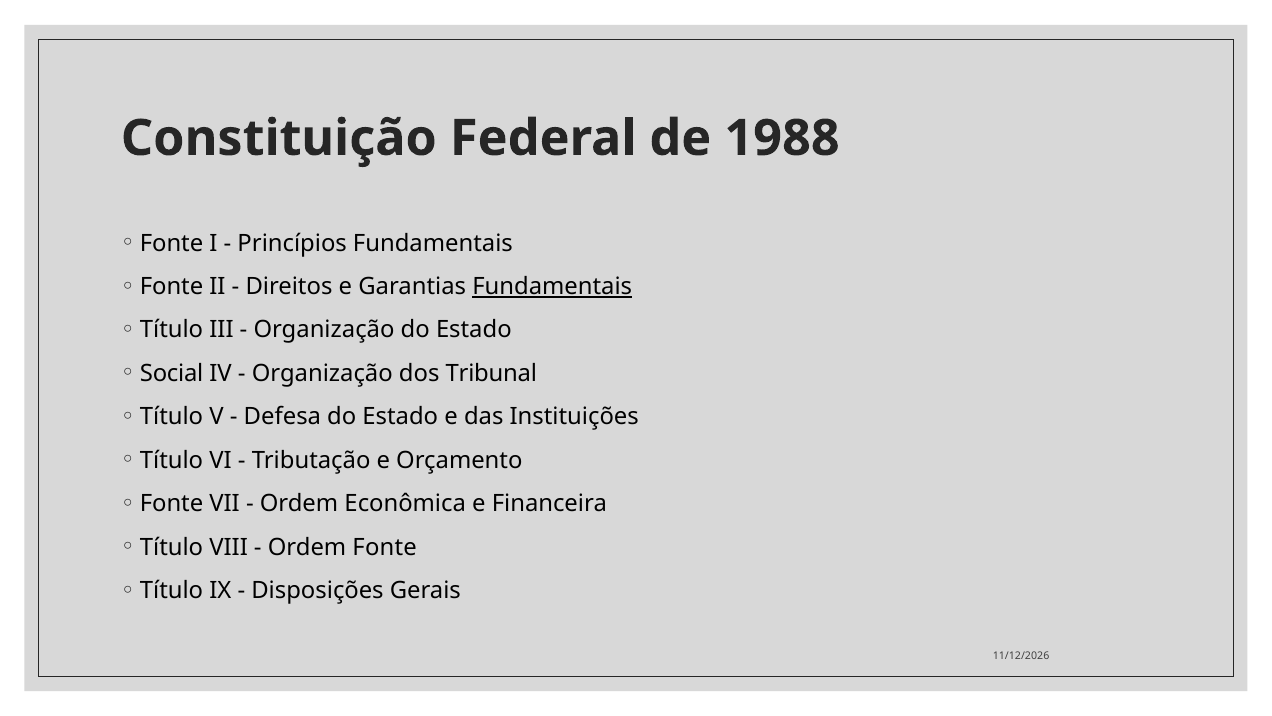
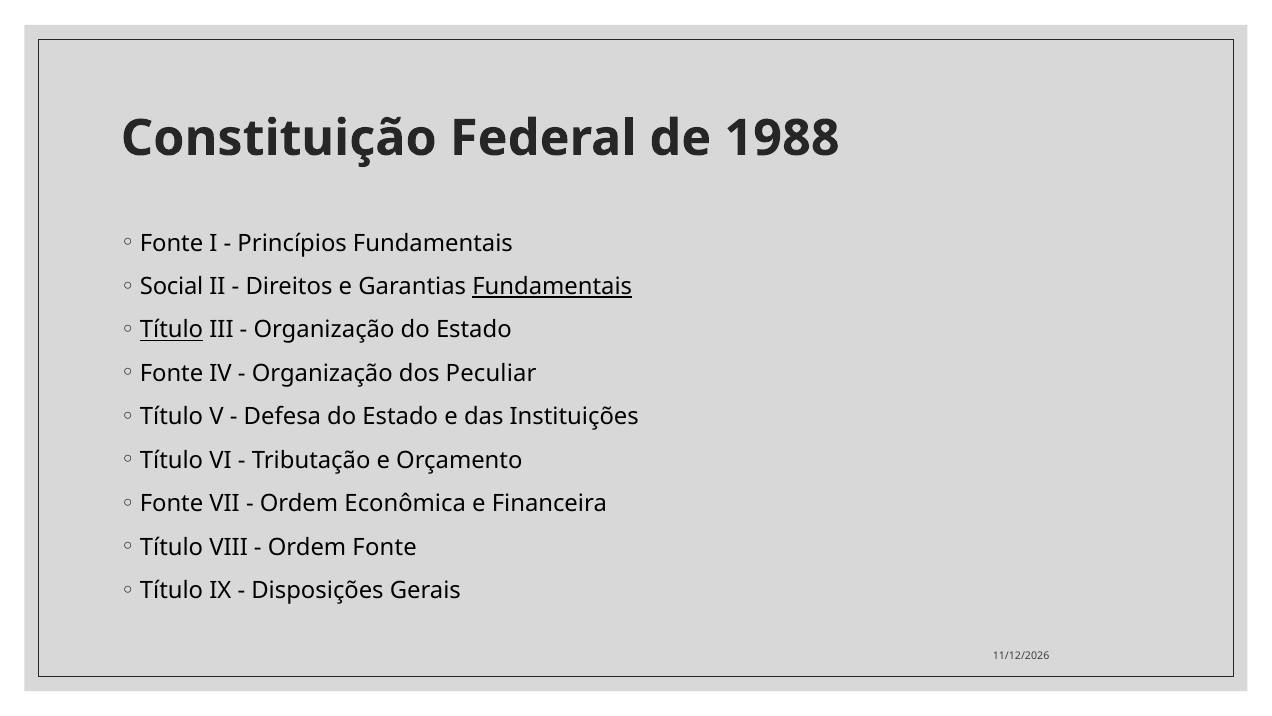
Fonte: Fonte -> Social (172, 286)
Título underline: none -> present (172, 330)
Social: Social -> Fonte (172, 373)
Tribunal: Tribunal -> Peculiar (491, 373)
